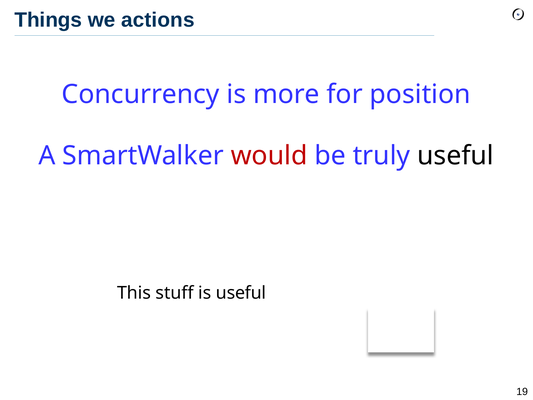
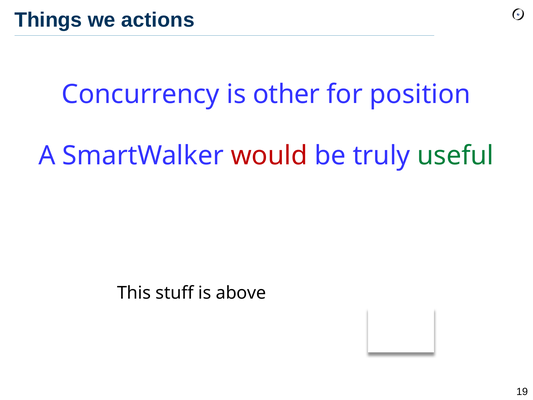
more: more -> other (286, 94)
useful colour: black -> green (455, 156)
is useful: useful -> above (241, 293)
